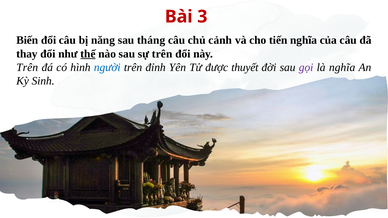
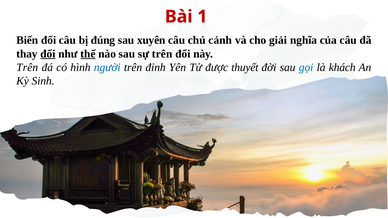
3: 3 -> 1 (202, 17)
năng: năng -> đúng (103, 40)
tháng: tháng -> xuyên (151, 40)
tiến: tiến -> giải (278, 40)
đổi underline: none -> present (48, 54)
gọi colour: purple -> blue (306, 67)
là nghĩa: nghĩa -> khách (342, 67)
